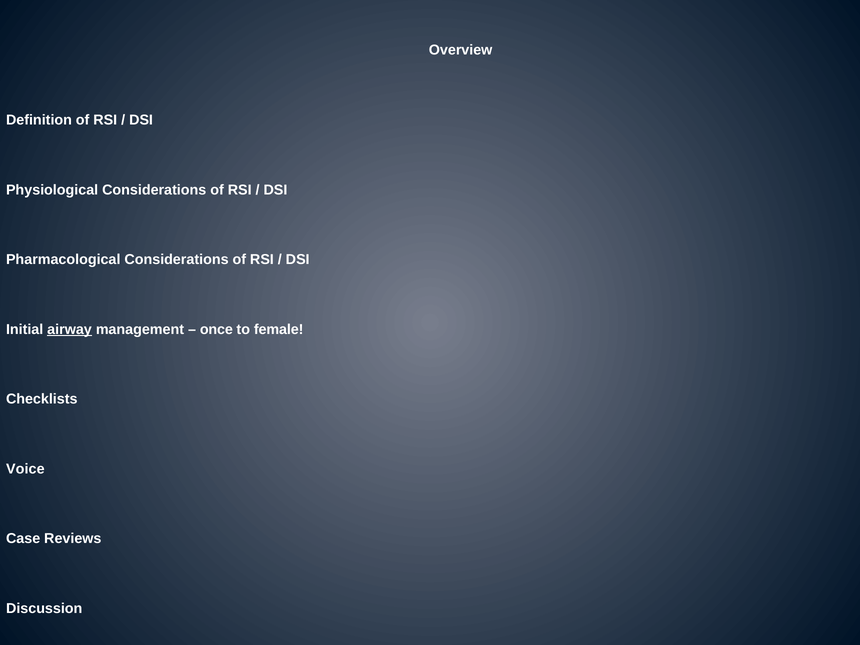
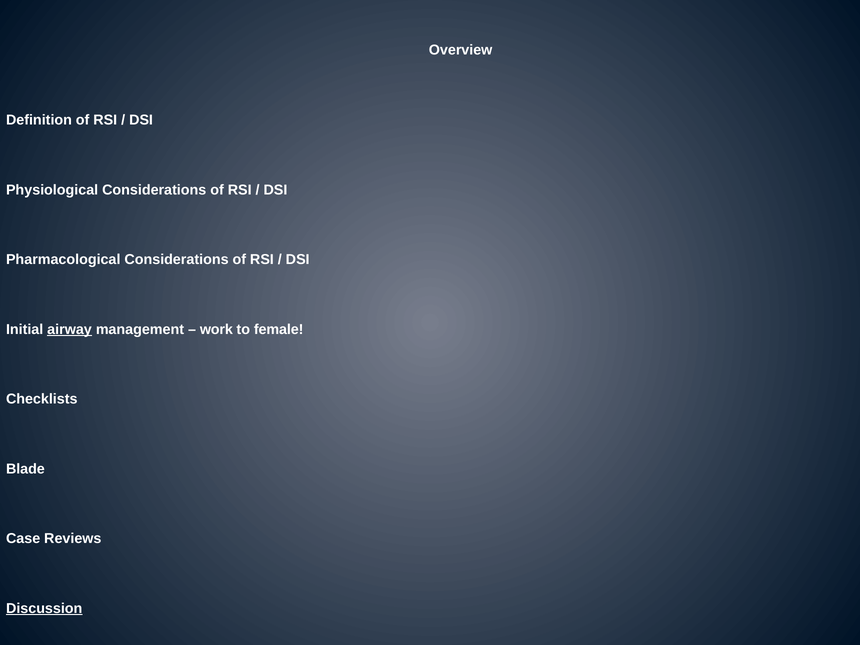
once: once -> work (216, 329)
Voice: Voice -> Blade (25, 469)
Discussion underline: none -> present (44, 608)
